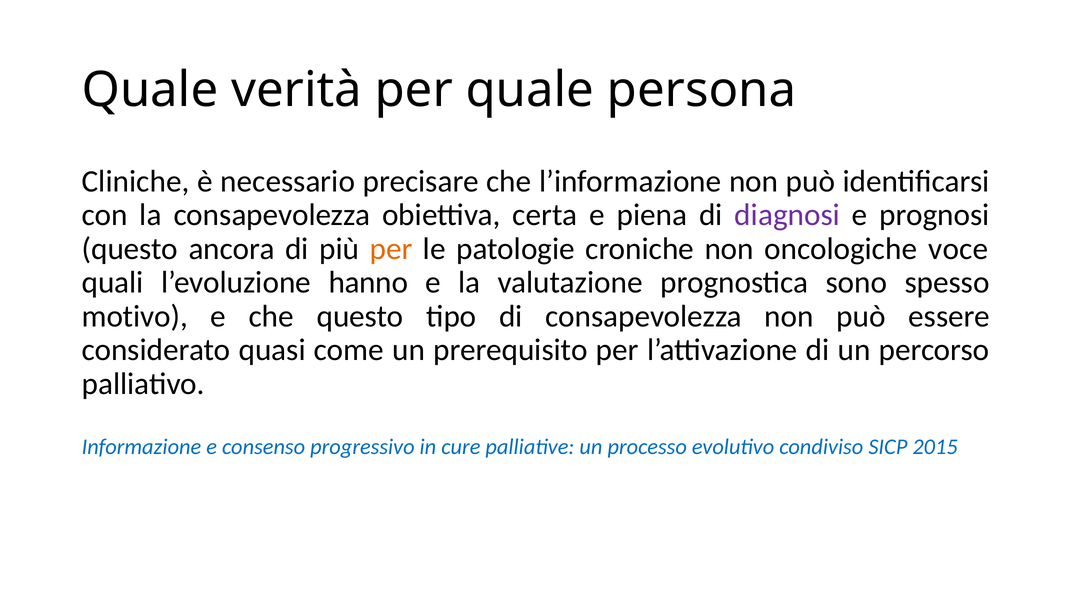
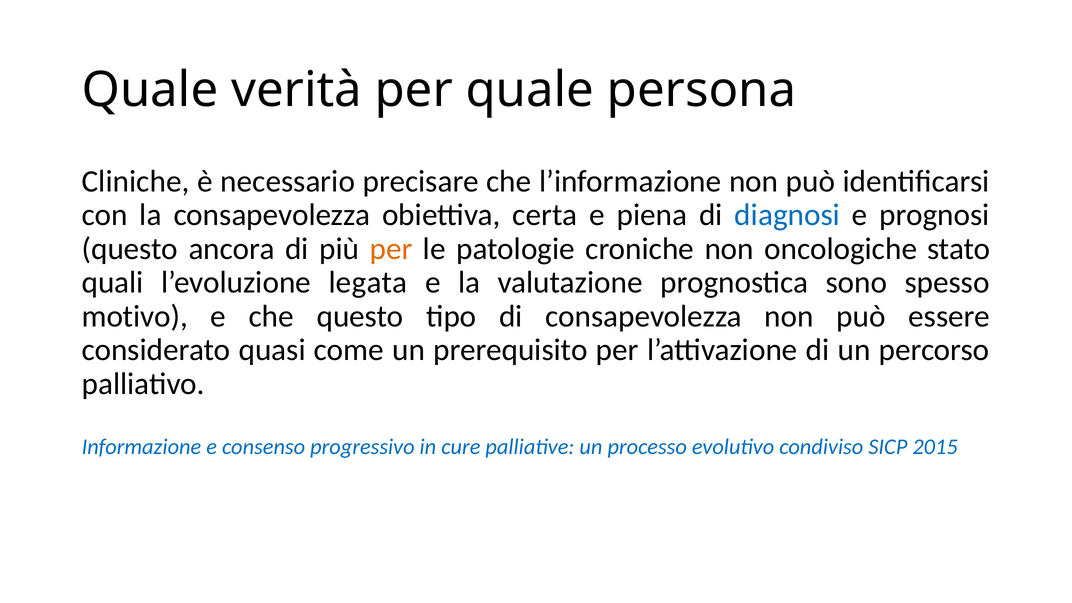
diagnosi colour: purple -> blue (787, 215)
voce: voce -> stato (959, 249)
hanno: hanno -> legata (368, 283)
